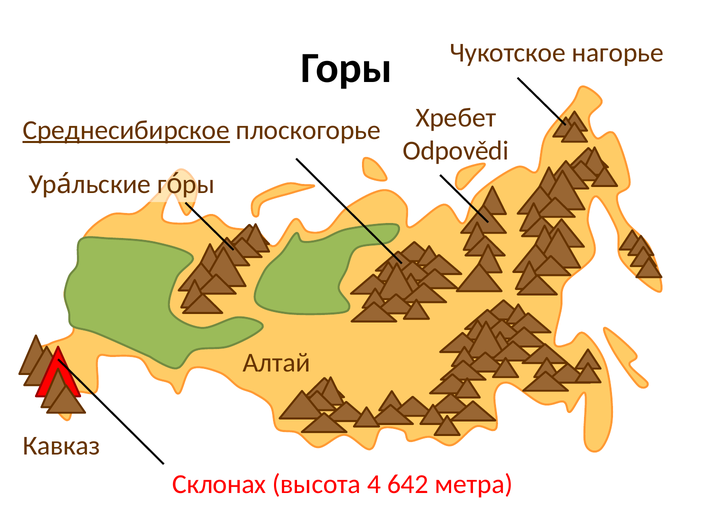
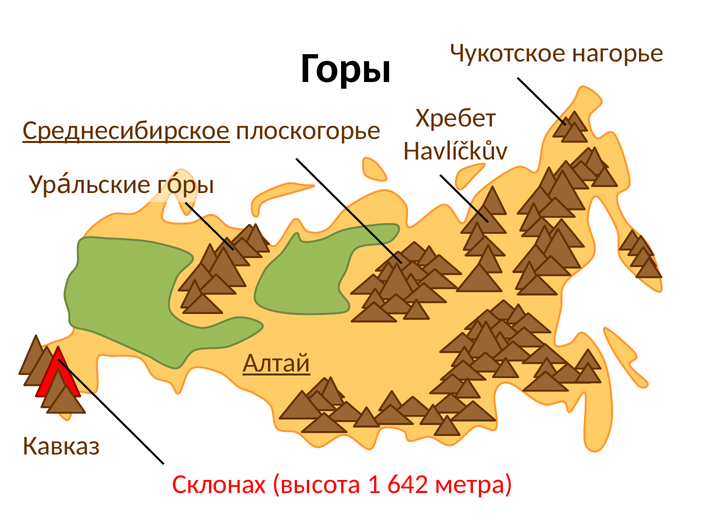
Odpovědi: Odpovědi -> Havlíčkův (456, 151)
Алтай underline: none -> present (277, 363)
4: 4 -> 1 (374, 485)
